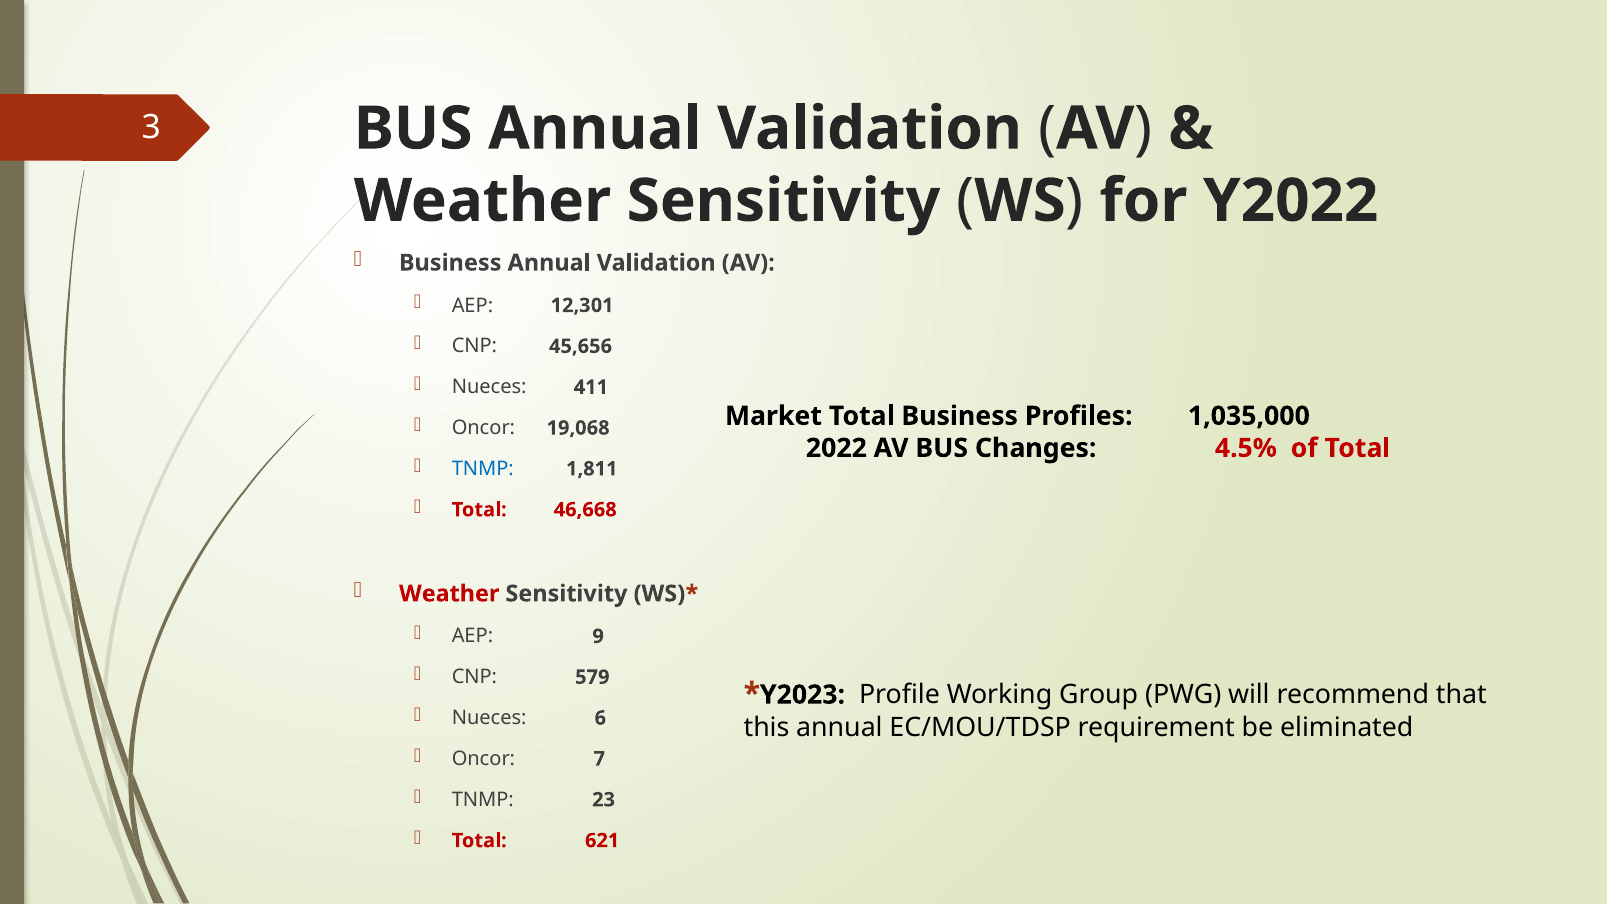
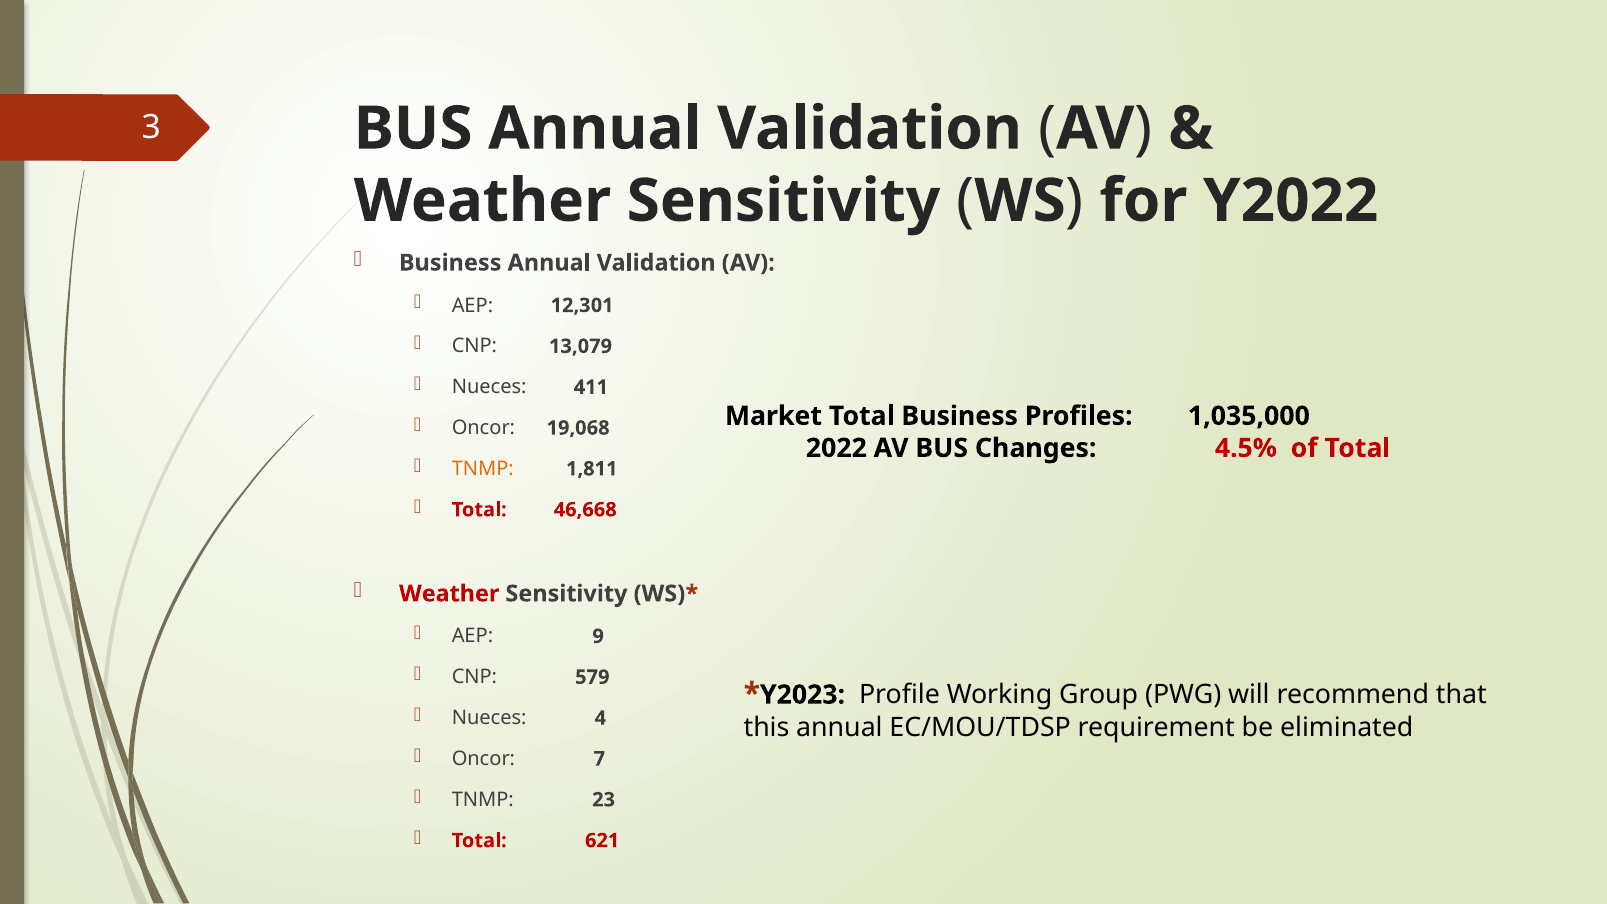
45,656: 45,656 -> 13,079 (581, 346)
TNMP colour: blue -> orange (483, 469)
6: 6 -> 4 (600, 718)
